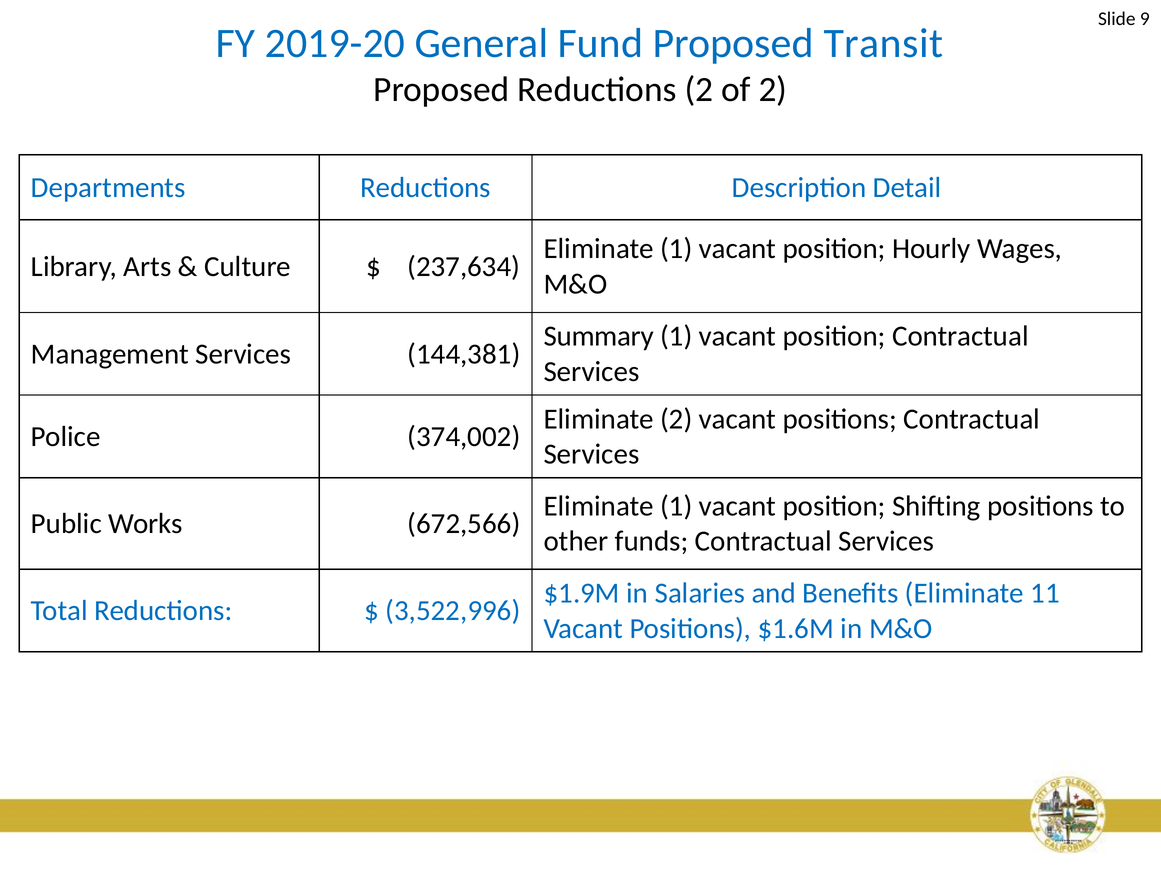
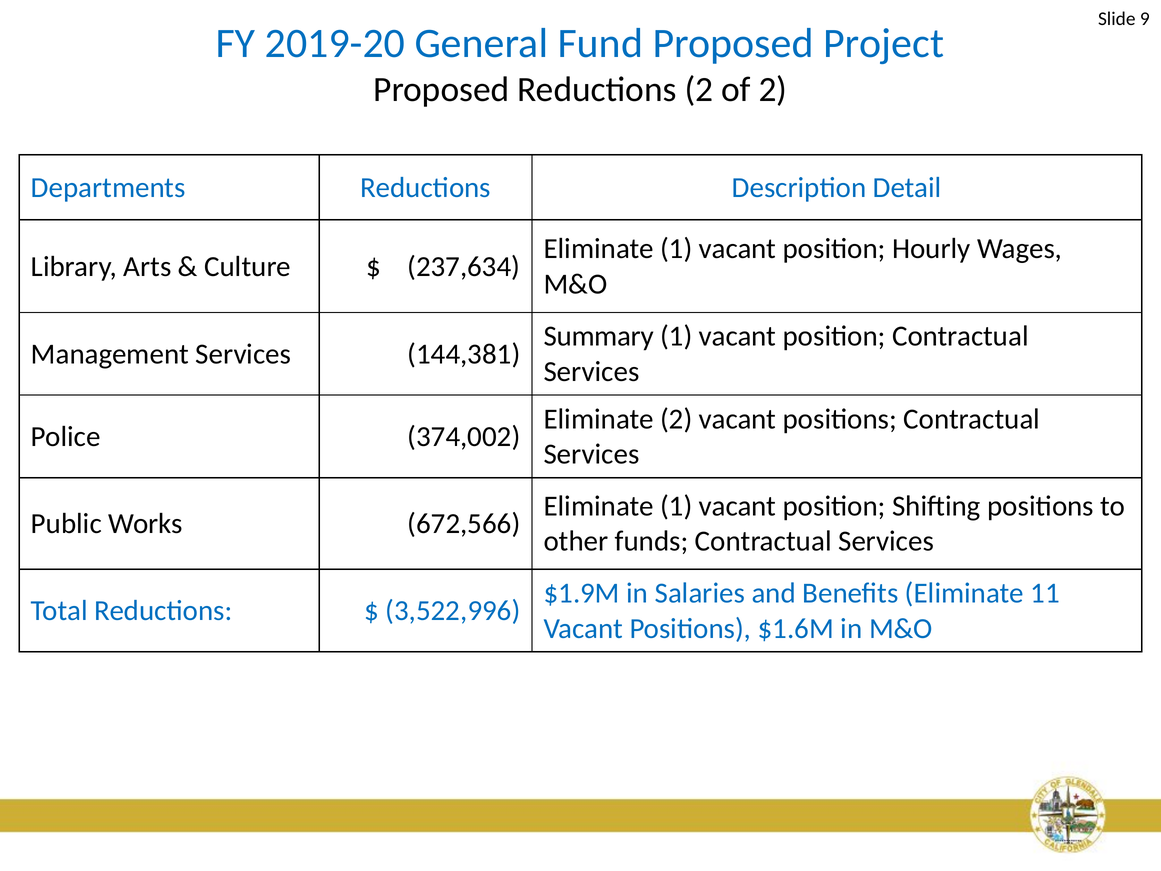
Transit: Transit -> Project (884, 44)
